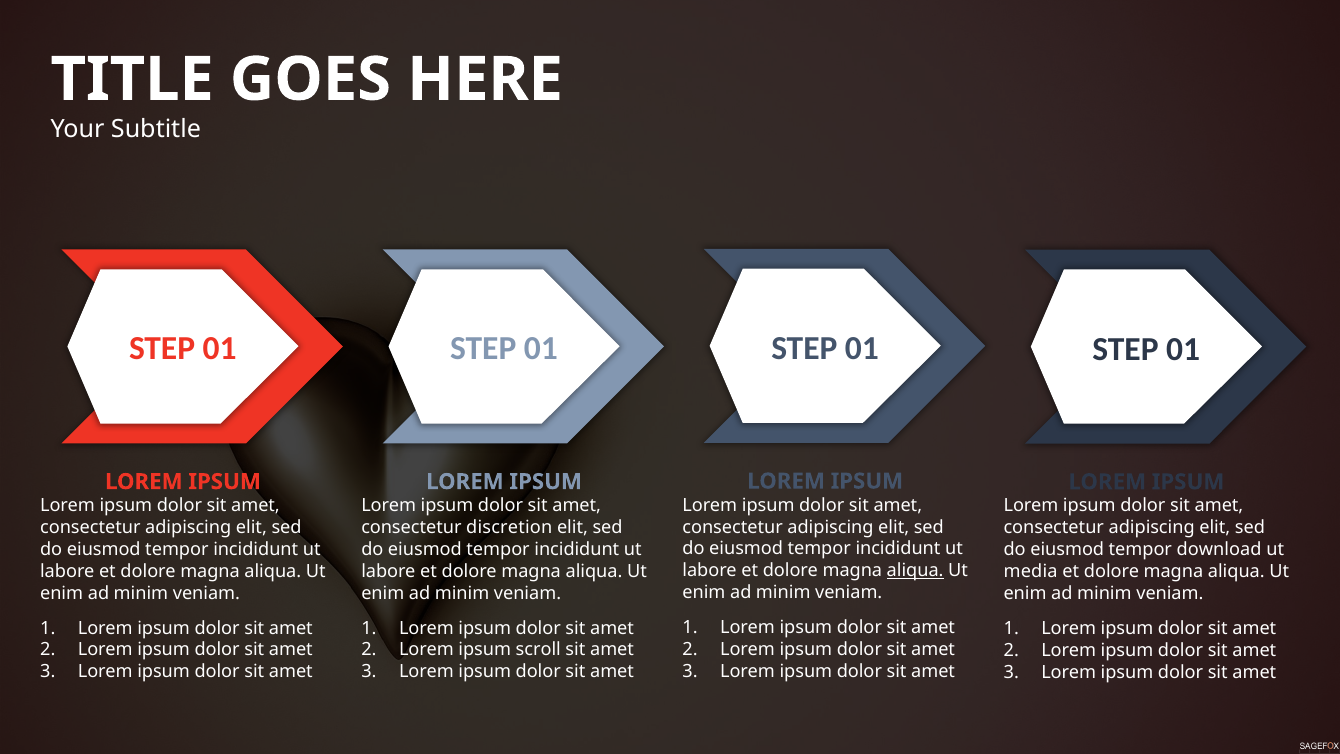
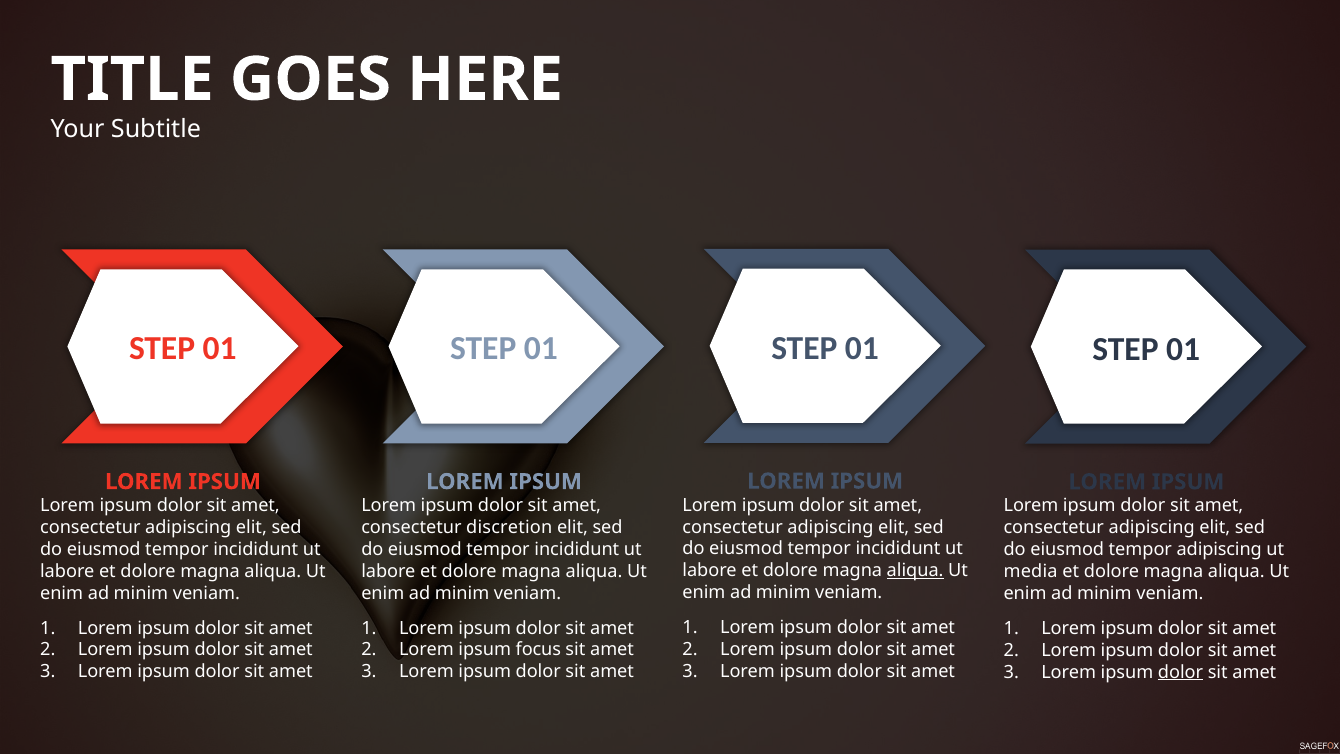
tempor download: download -> adipiscing (1219, 549)
scroll: scroll -> focus (538, 650)
dolor underline: none -> present (1181, 672)
